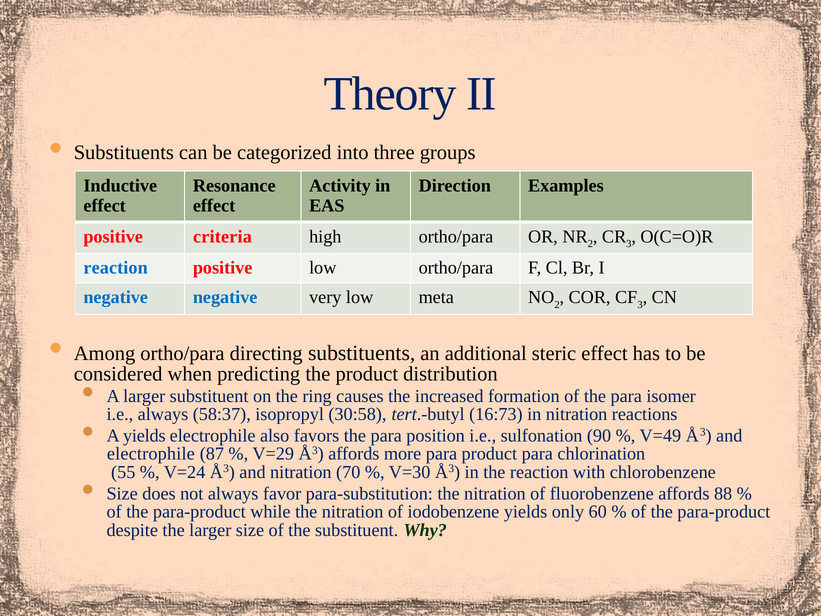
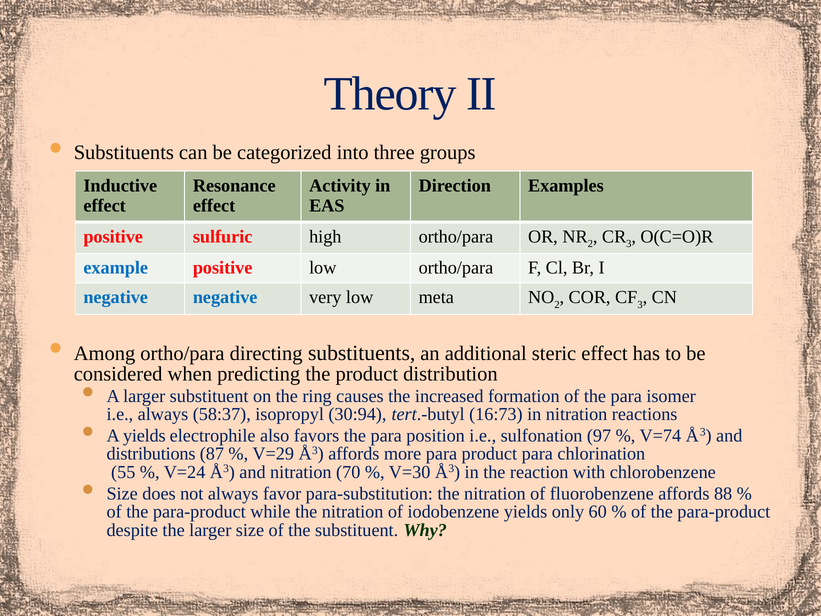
criteria: criteria -> sulfuric (223, 236)
reaction: reaction -> example (116, 268)
30:58: 30:58 -> 30:94 (357, 414)
90: 90 -> 97 (599, 436)
V=49: V=49 -> V=74 (660, 436)
electrophile: electrophile -> distributions (151, 454)
